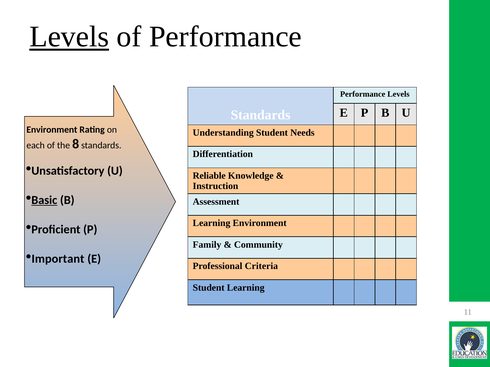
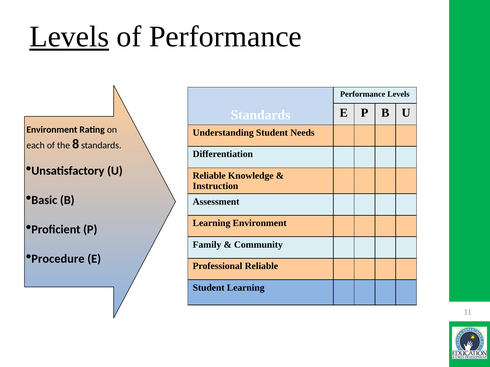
Basic underline: present -> none (44, 200)
Important: Important -> Procedure (58, 259)
Professional Criteria: Criteria -> Reliable (261, 266)
